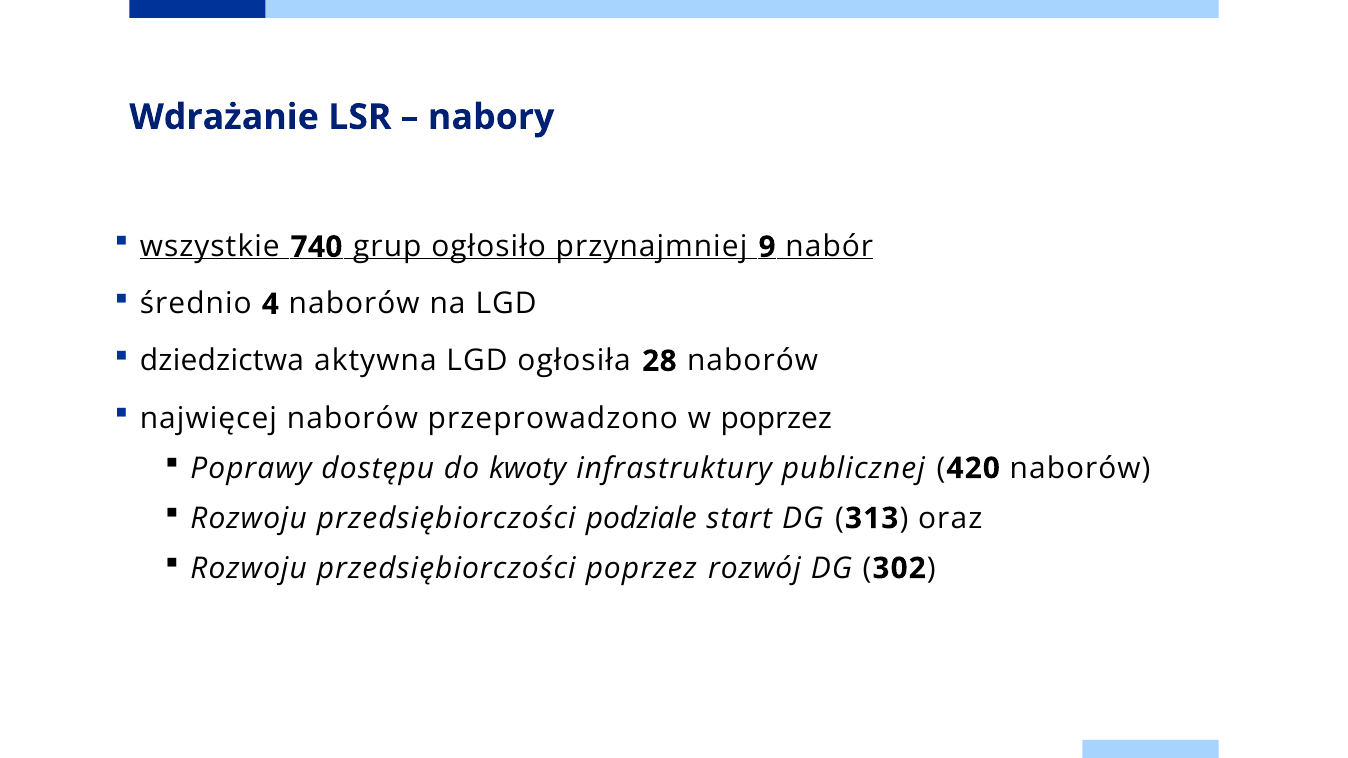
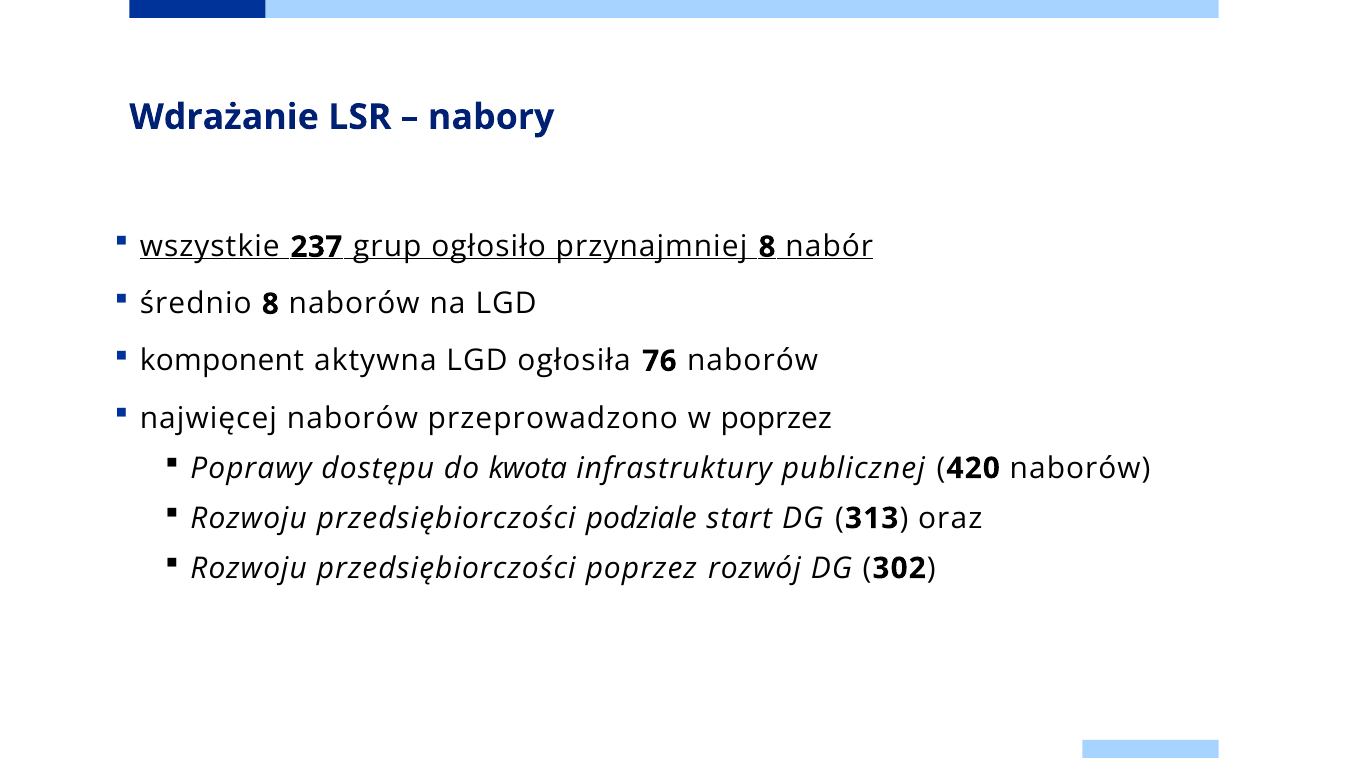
740: 740 -> 237 (316, 247)
przynajmniej 9: 9 -> 8 (767, 247)
średnio 4: 4 -> 8 (270, 304)
dziedzictwa: dziedzictwa -> komponent (222, 361)
28: 28 -> 76 (659, 361)
kwoty: kwoty -> kwota (528, 468)
